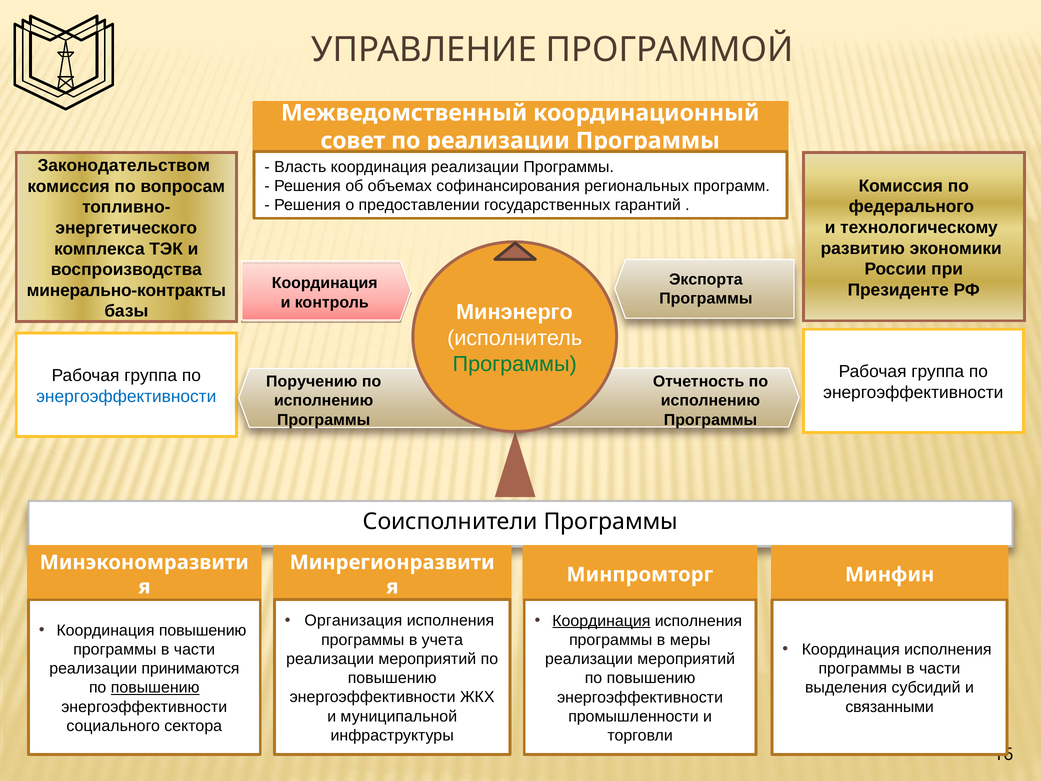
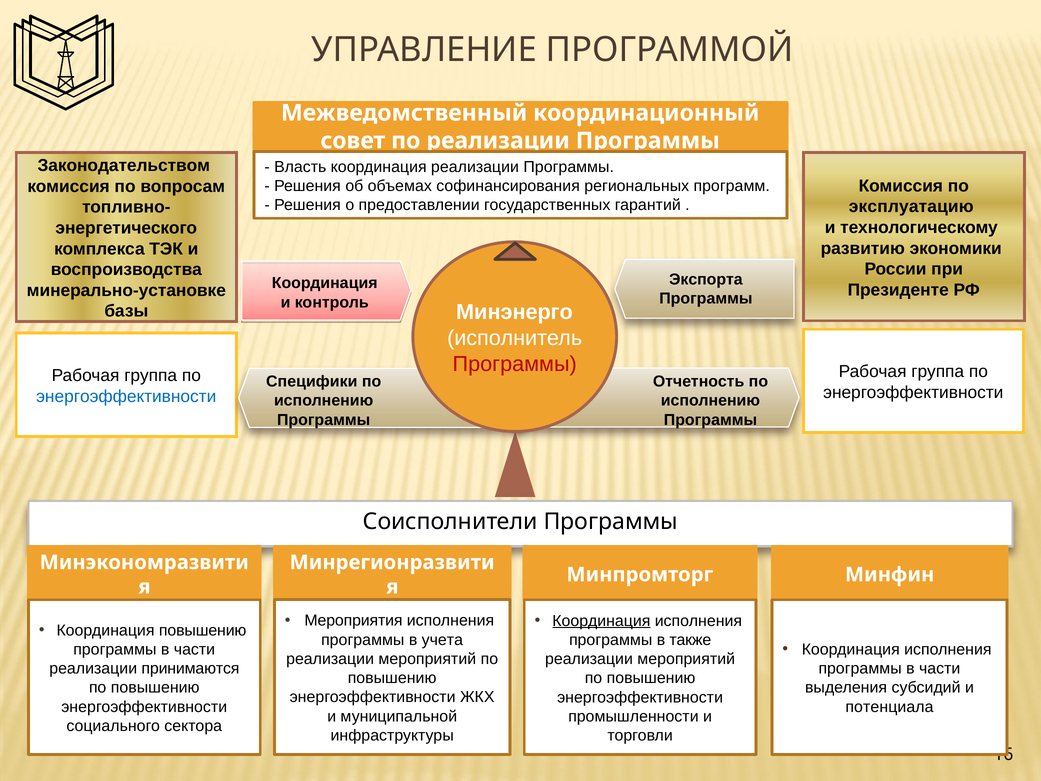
федерального: федерального -> эксплуатацию (911, 207)
минерально-контракты: минерально-контракты -> минерально-установке (126, 290)
Программы colour: green -> red (515, 364)
Поручению: Поручению -> Специфики (312, 382)
Организация: Организация -> Мероприятия (354, 621)
меры: меры -> также (690, 640)
повышению underline: present -> none (155, 688)
связанными: связанными -> потенциала (890, 707)
